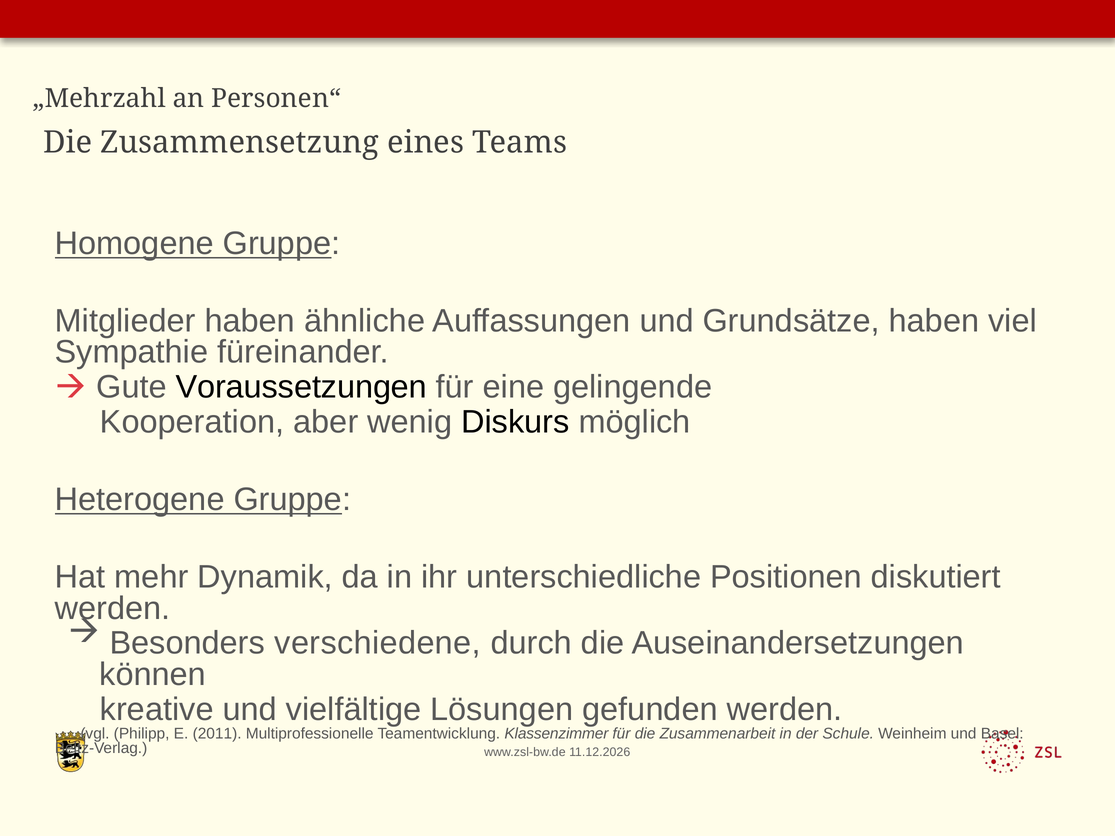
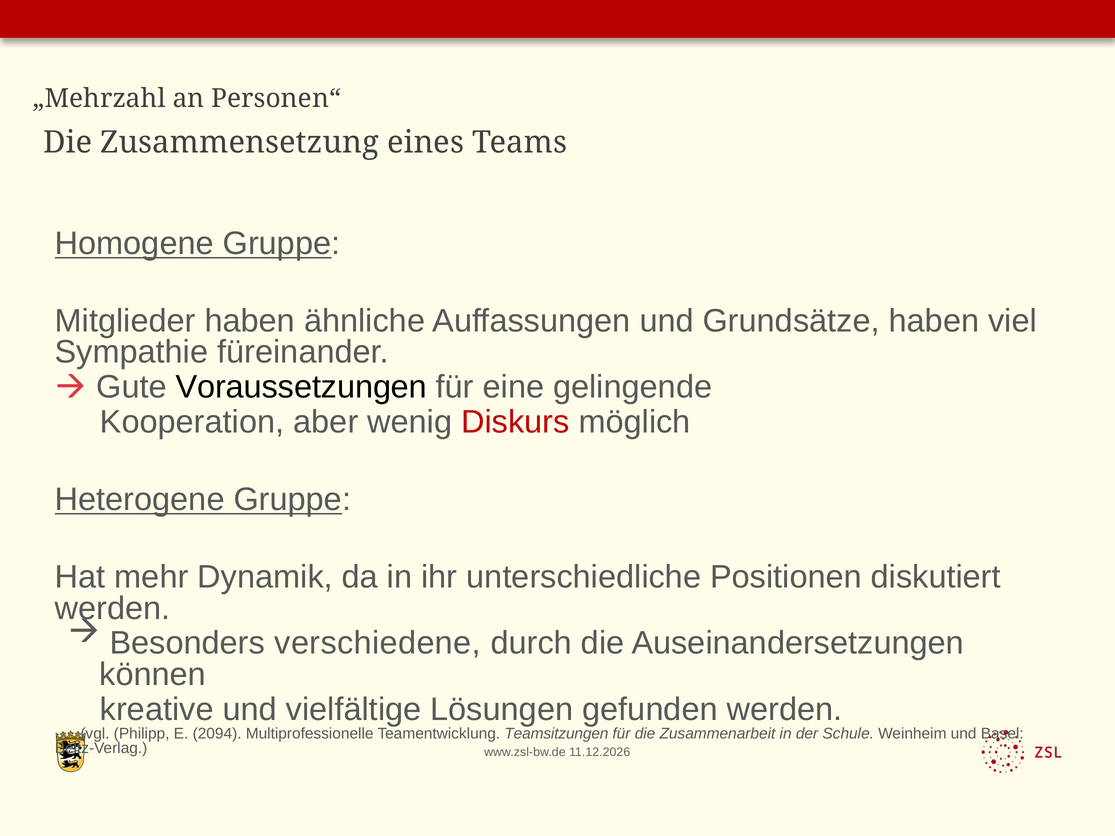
Diskurs colour: black -> red (515, 422)
2011: 2011 -> 2094 (217, 734)
Klassenzimmer: Klassenzimmer -> Teamsitzungen (556, 734)
